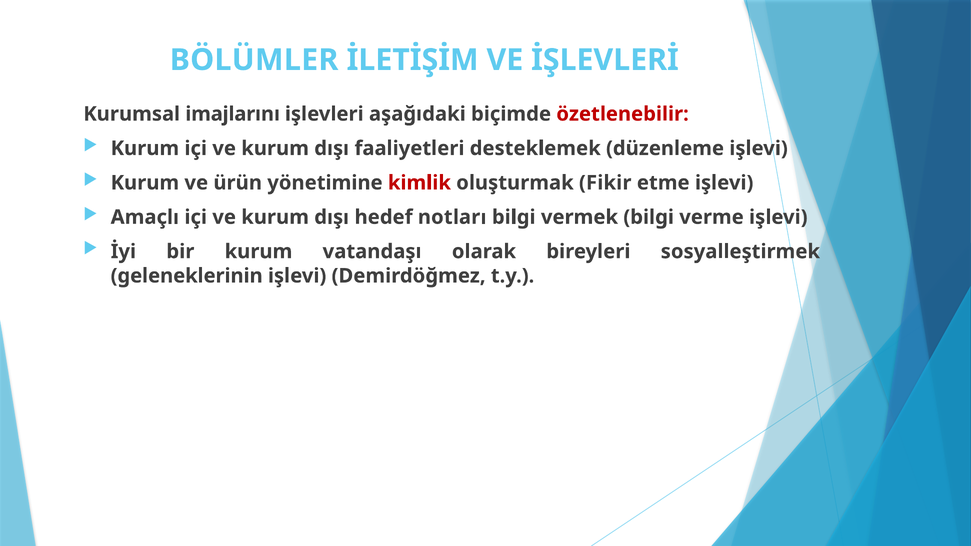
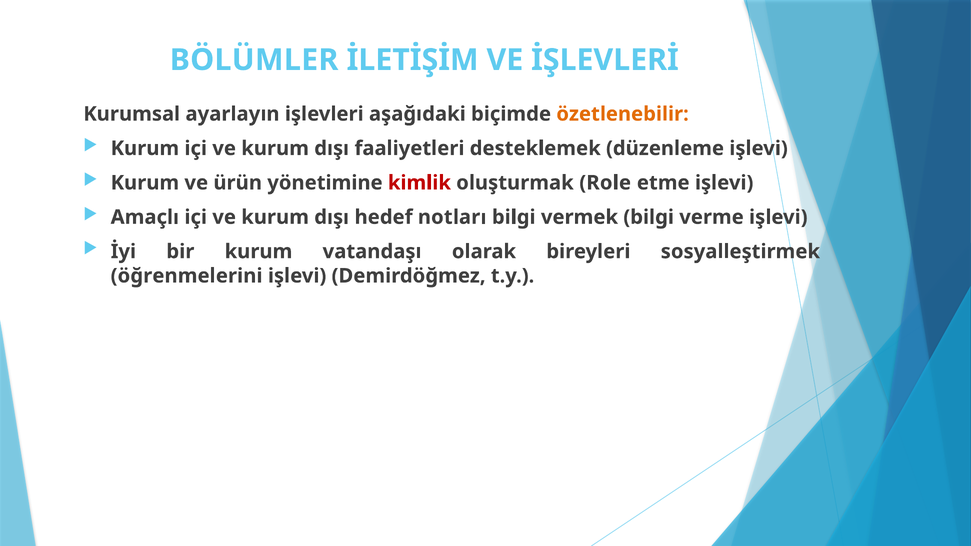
imajlarını: imajlarını -> ayarlayın (232, 114)
özetlenebilir colour: red -> orange (623, 114)
Fikir: Fikir -> Role (605, 183)
geleneklerinin: geleneklerinin -> öğrenmelerini (187, 276)
